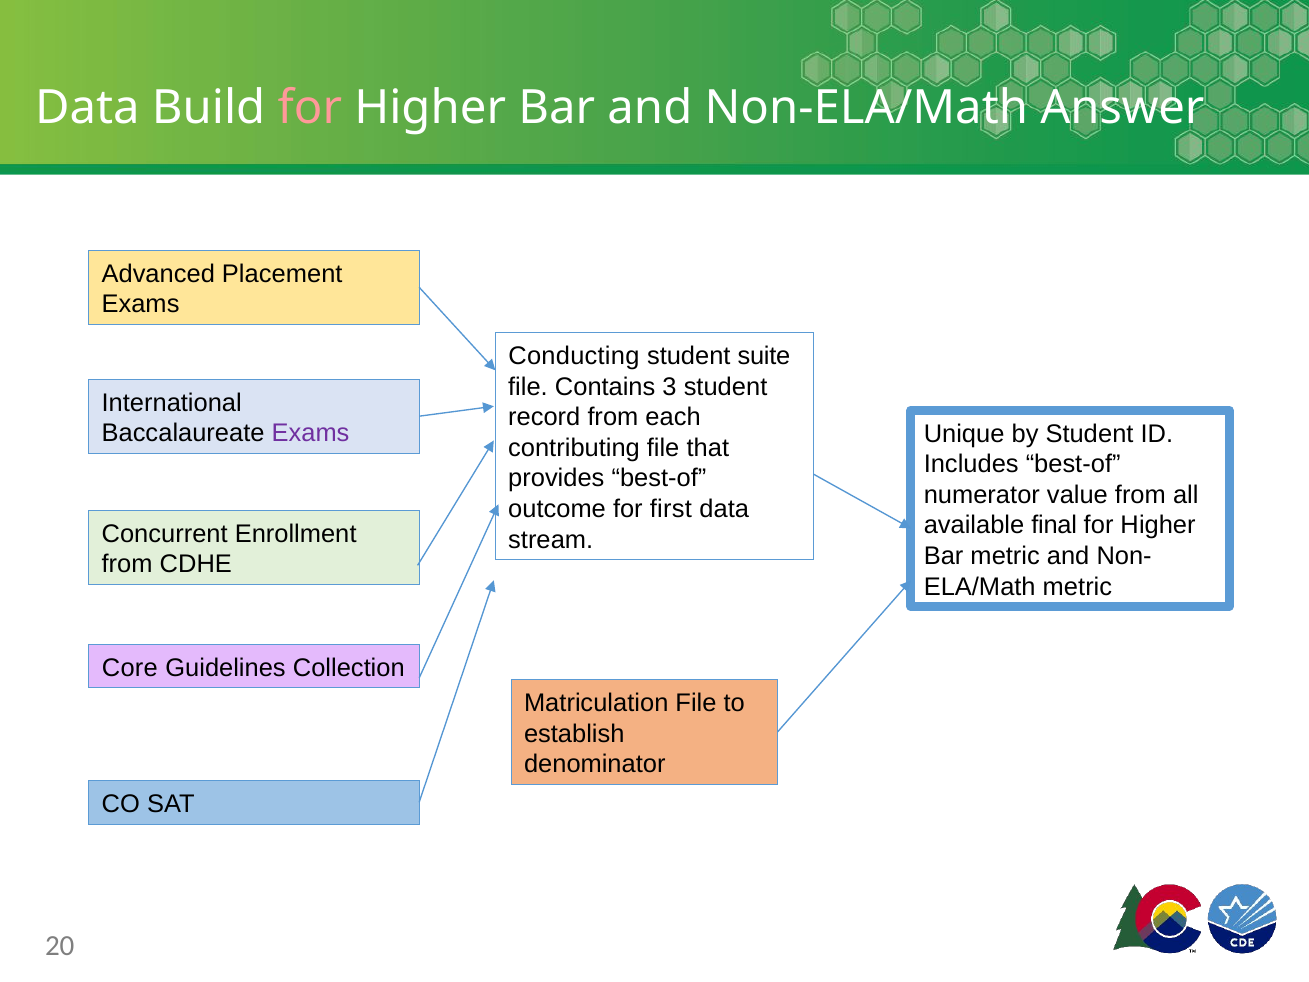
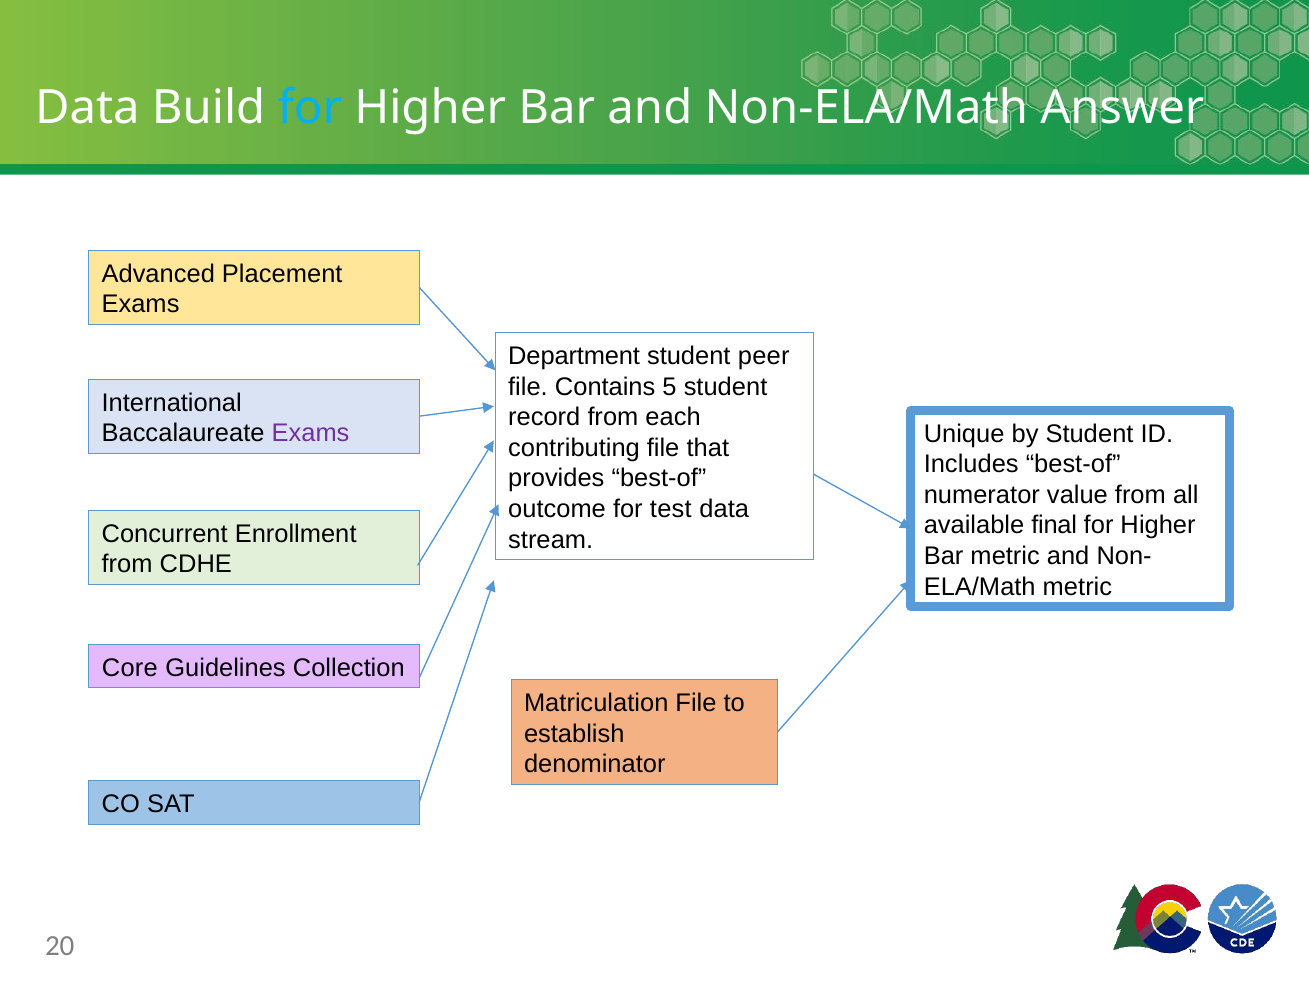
for colour: pink -> light blue (310, 107)
Conducting: Conducting -> Department (574, 356)
suite: suite -> peer (764, 356)
3: 3 -> 5 (670, 387)
first: first -> test (671, 509)
